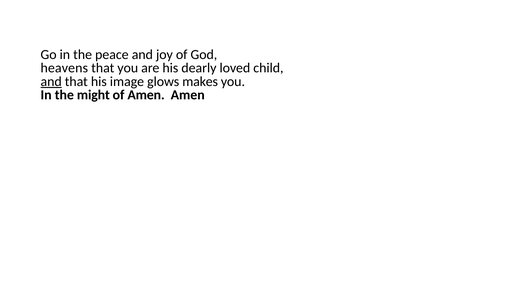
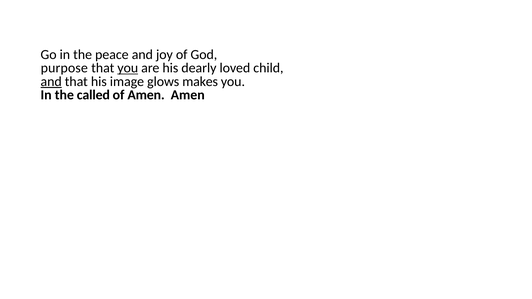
heavens: heavens -> purpose (64, 68)
you underline: none -> present (128, 68)
might: might -> called (93, 95)
